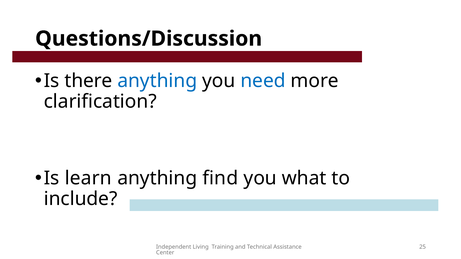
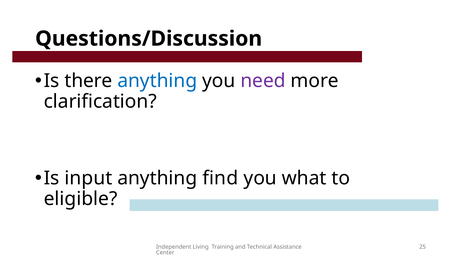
need colour: blue -> purple (263, 81)
learn: learn -> input (88, 178)
include: include -> eligible (81, 199)
